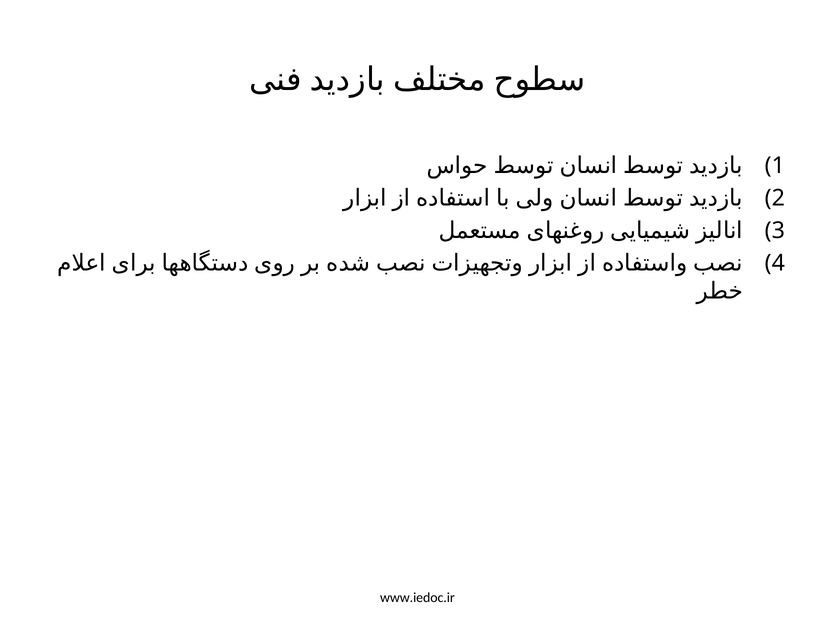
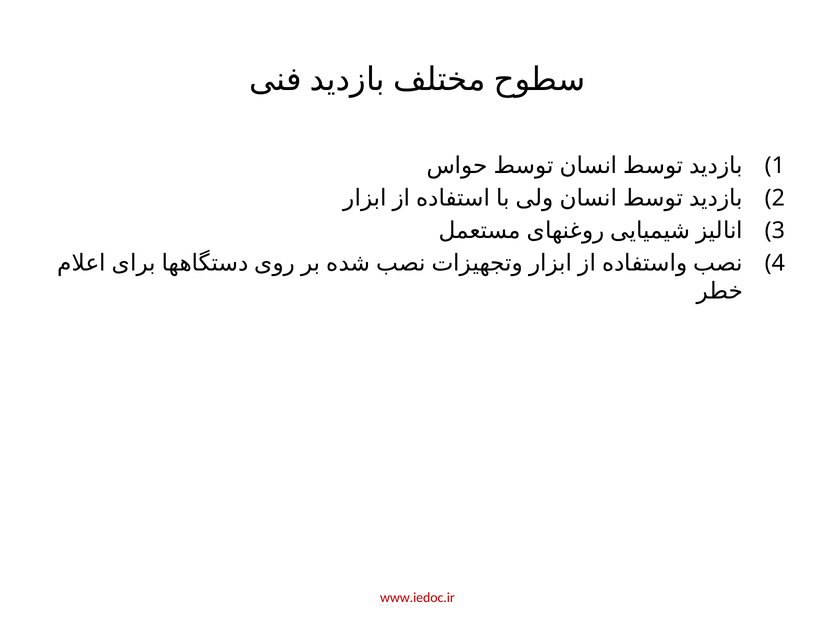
www.iedoc.ir colour: black -> red (417, 598)
